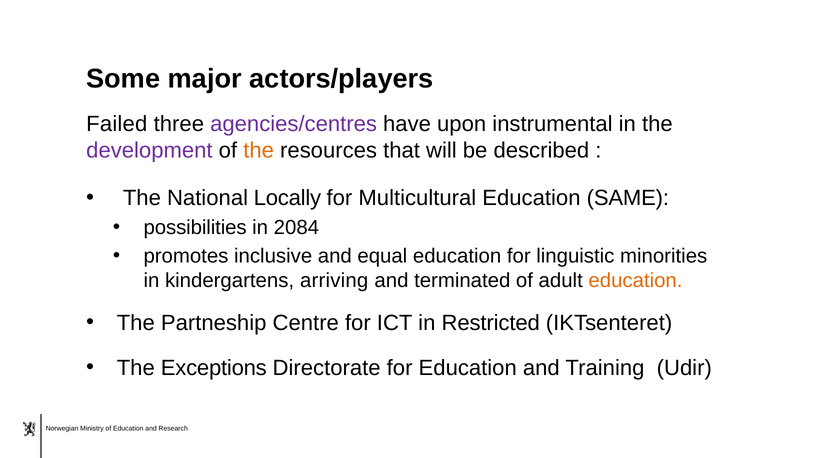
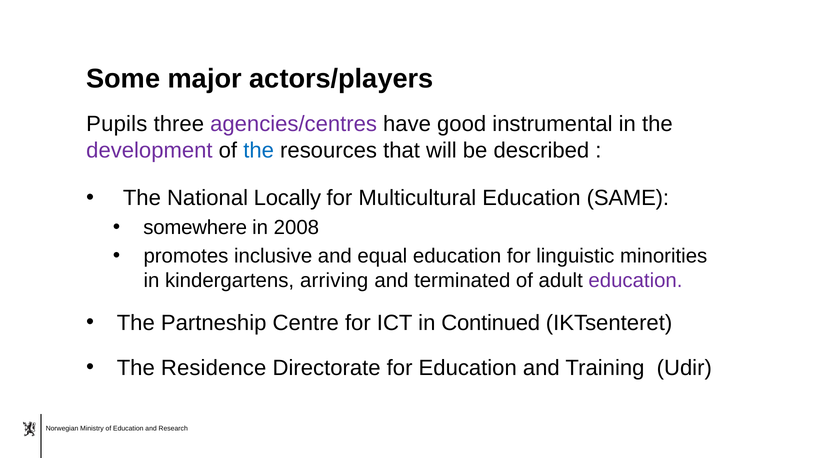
Failed: Failed -> Pupils (117, 124)
upon: upon -> good (462, 124)
the colour: orange -> blue (259, 151)
possibilities: possibilities -> somewhere (195, 228)
2084: 2084 -> 2008 (296, 228)
education colour: orange -> purple (635, 281)
Restricted: Restricted -> Continued (491, 323)
Exceptions: Exceptions -> Residence (214, 368)
